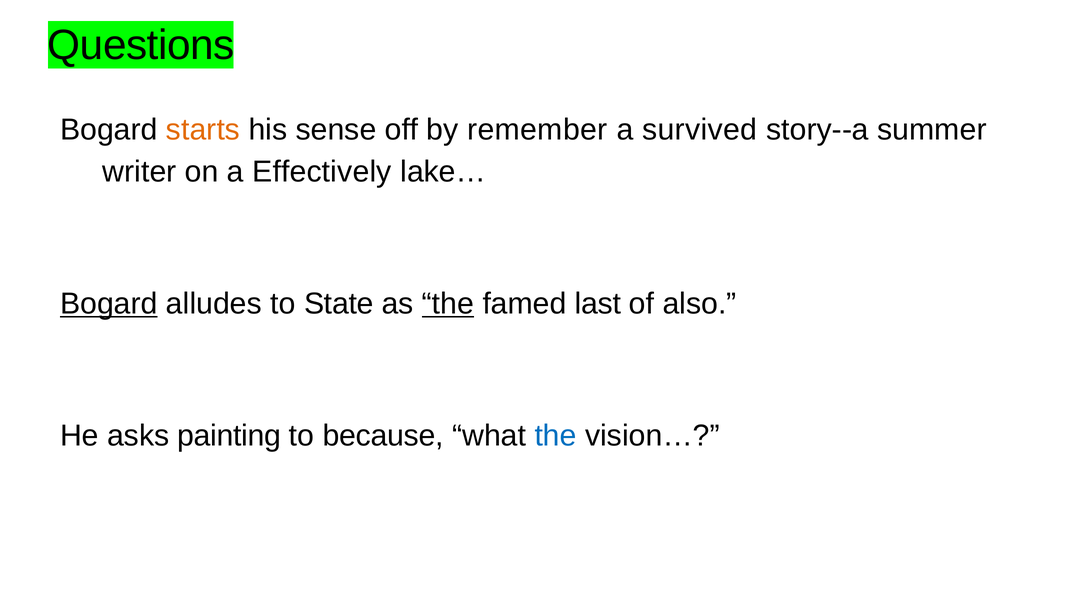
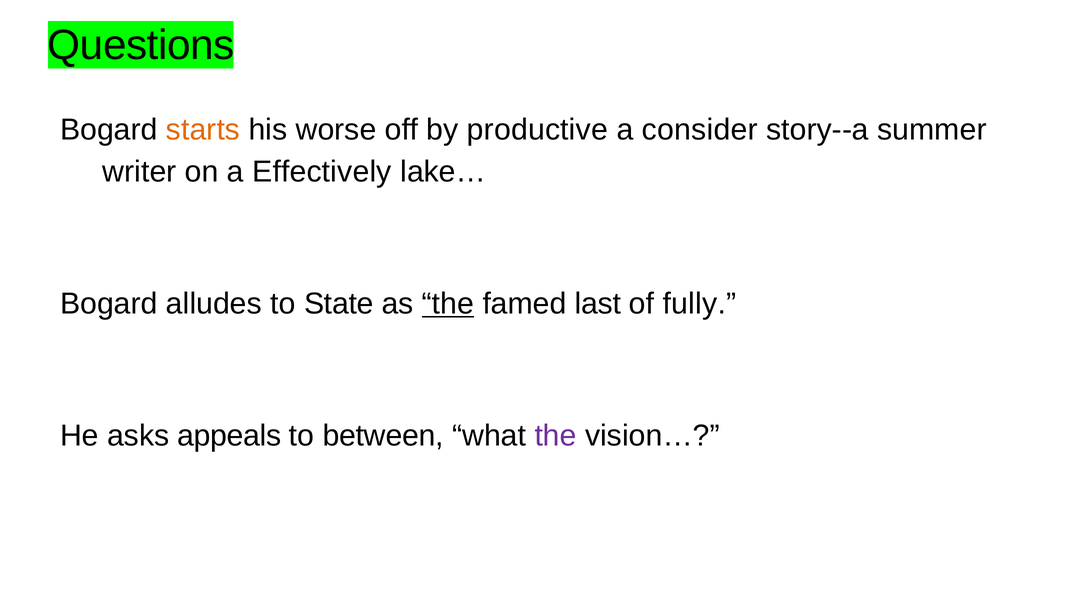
sense: sense -> worse (336, 130)
remember: remember -> productive (537, 130)
survived: survived -> consider (700, 130)
Bogard underline: present -> none (109, 304)
also: also -> fully (699, 304)
painting: painting -> appeals (229, 435)
because: because -> between (383, 435)
the colour: blue -> purple (556, 435)
